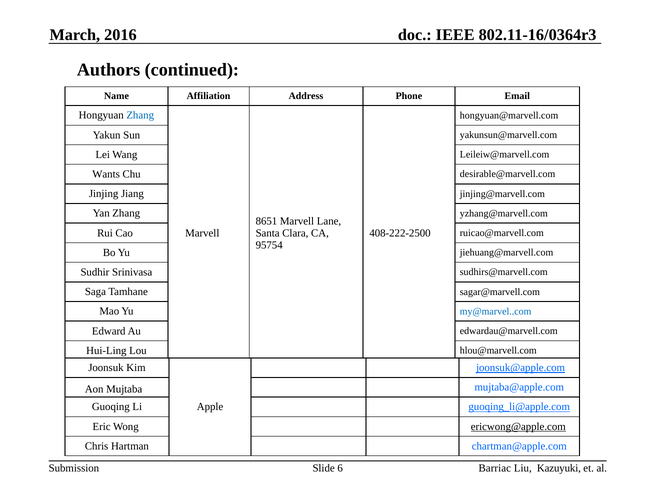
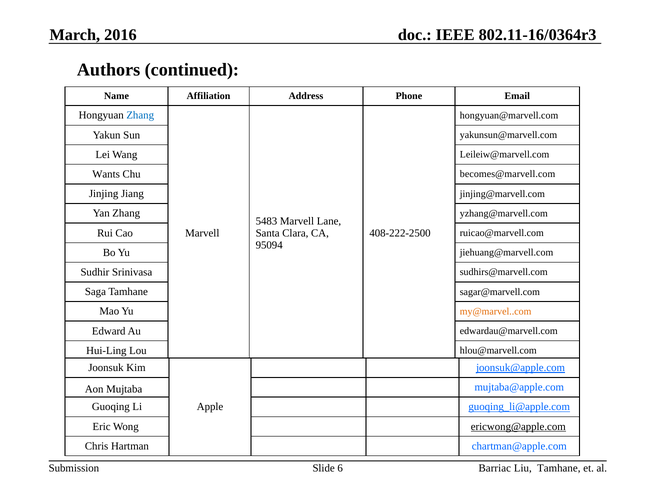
desirable@marvell.com: desirable@marvell.com -> becomes@marvell.com (508, 174)
8651: 8651 -> 5483 (266, 221)
95754: 95754 -> 95094 (269, 245)
my@marvel..com colour: blue -> orange (496, 311)
Liu Kazuyuki: Kazuyuki -> Tamhane (559, 468)
